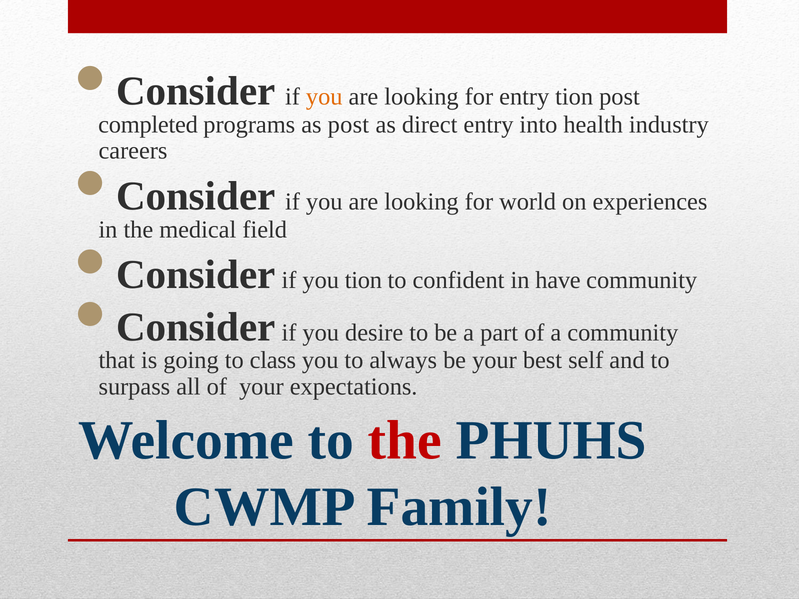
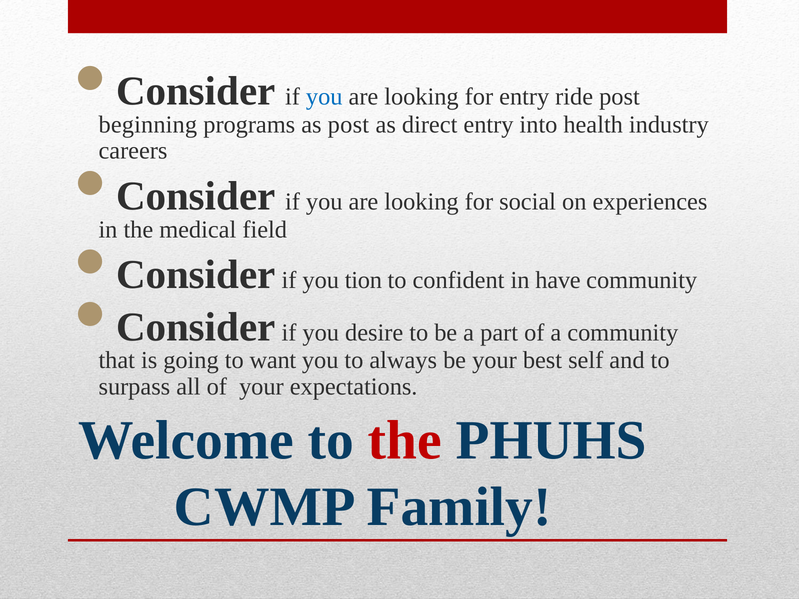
you colour: orange -> blue (324, 97)
entry tion: tion -> ride (574, 97)
completed: completed -> beginning (148, 125)
world: world -> social (528, 202)
class: class -> want (273, 360)
